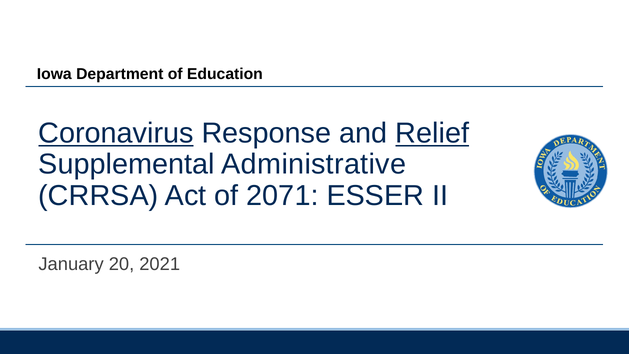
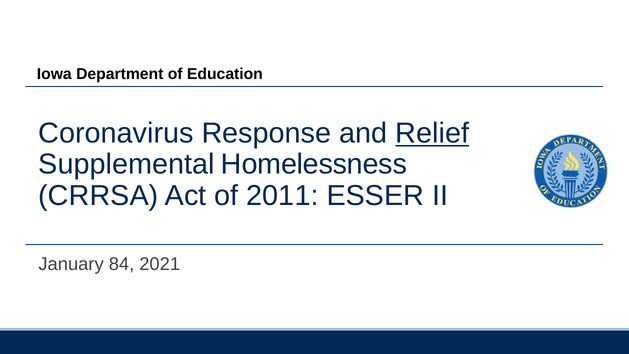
Coronavirus underline: present -> none (116, 133)
Administrative: Administrative -> Homelessness (314, 164)
2071: 2071 -> 2011 (282, 195)
20: 20 -> 84 (121, 264)
